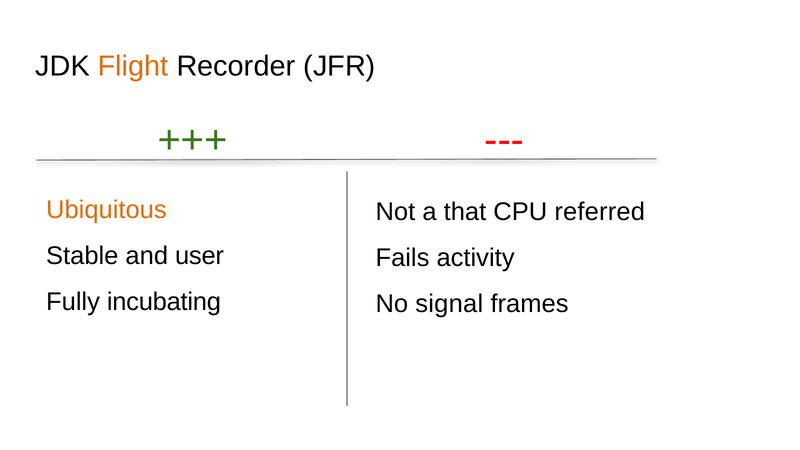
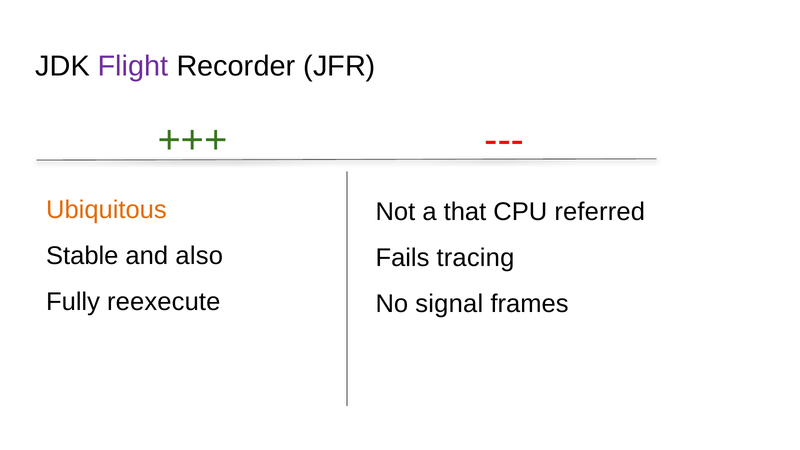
Flight colour: orange -> purple (133, 66)
user: user -> also (199, 256)
activity: activity -> tracing (475, 258)
incubating: incubating -> reexecute (164, 302)
